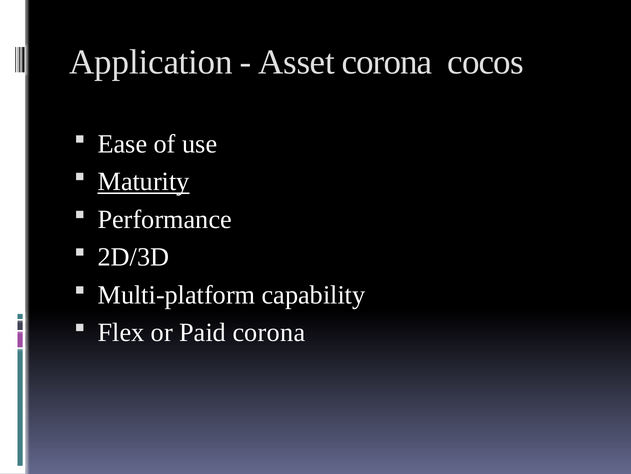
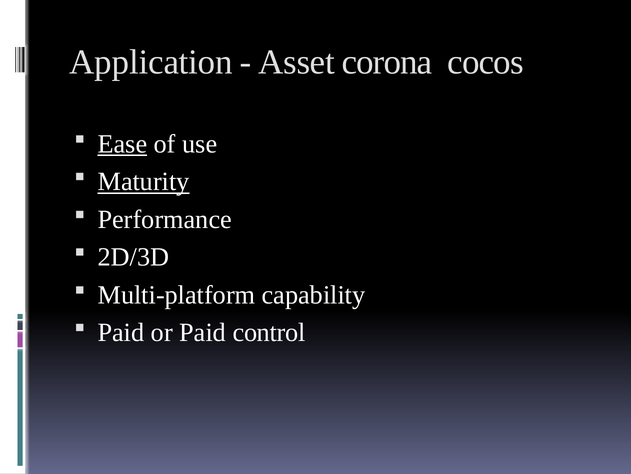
Ease underline: none -> present (122, 144)
Flex: Flex -> Paid (121, 332)
Paid corona: corona -> control (269, 332)
